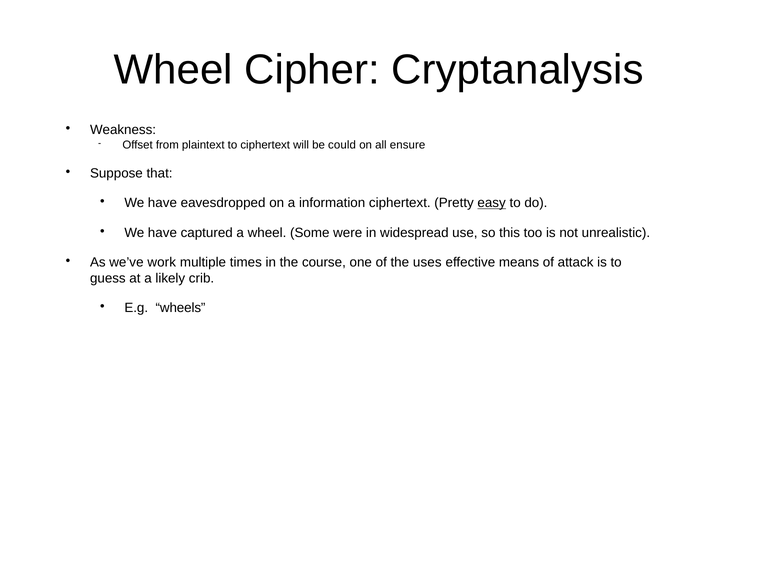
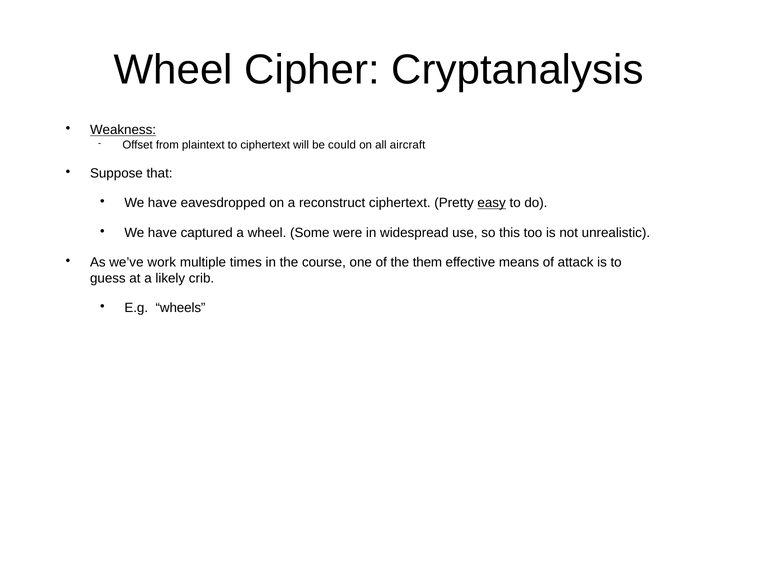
Weakness underline: none -> present (123, 130)
ensure: ensure -> aircraft (408, 145)
information: information -> reconstruct (332, 203)
uses: uses -> them (427, 262)
